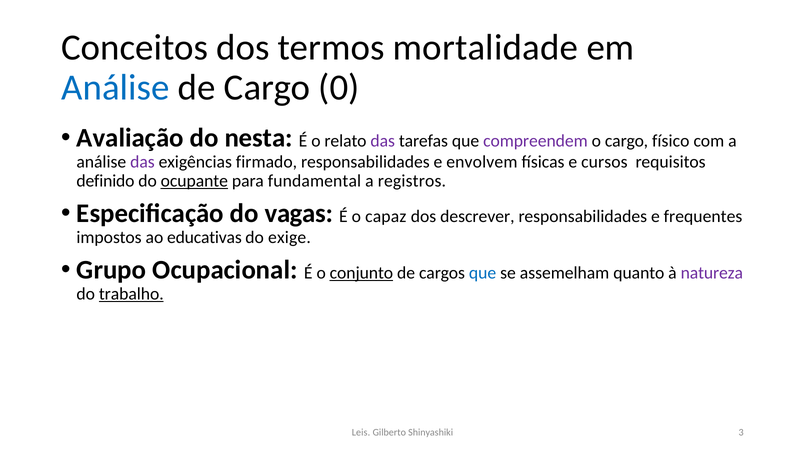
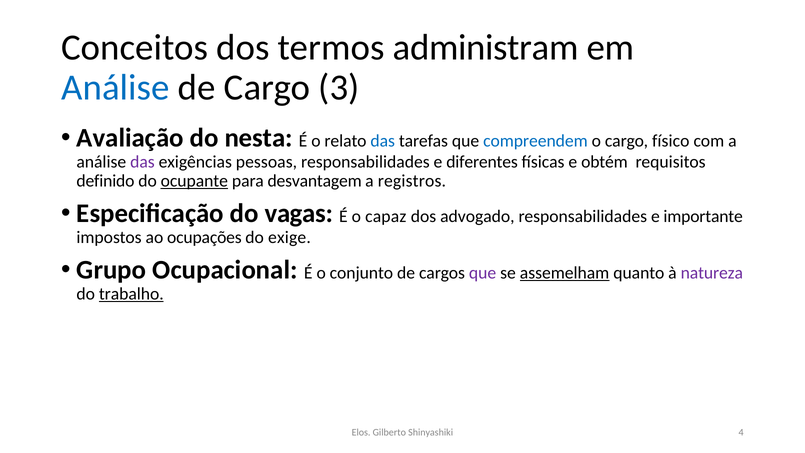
mortalidade: mortalidade -> administram (486, 48)
0: 0 -> 3 (339, 88)
das colour: purple -> blue (383, 141)
compreendem colour: purple -> blue (535, 141)
firmado: firmado -> pessoas (266, 162)
envolvem: envolvem -> diferentes (482, 162)
cursos: cursos -> obtém (604, 162)
fundamental: fundamental -> desvantagem (315, 181)
descrever: descrever -> advogado (477, 216)
frequentes: frequentes -> importante (703, 216)
educativas: educativas -> ocupações (204, 237)
conjunto underline: present -> none (361, 273)
que colour: blue -> purple (483, 273)
assemelham underline: none -> present (565, 273)
Leis: Leis -> Elos (361, 432)
3: 3 -> 4 (741, 432)
